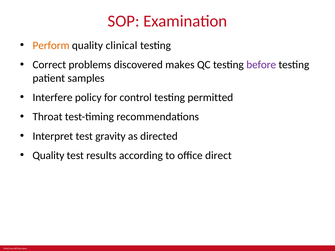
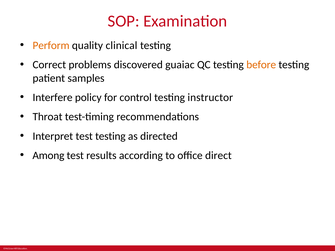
makes: makes -> guaiac (180, 65)
before colour: purple -> orange (261, 65)
permitted: permitted -> instructor (210, 98)
test gravity: gravity -> testing (110, 136)
Quality: Quality -> Among (48, 156)
